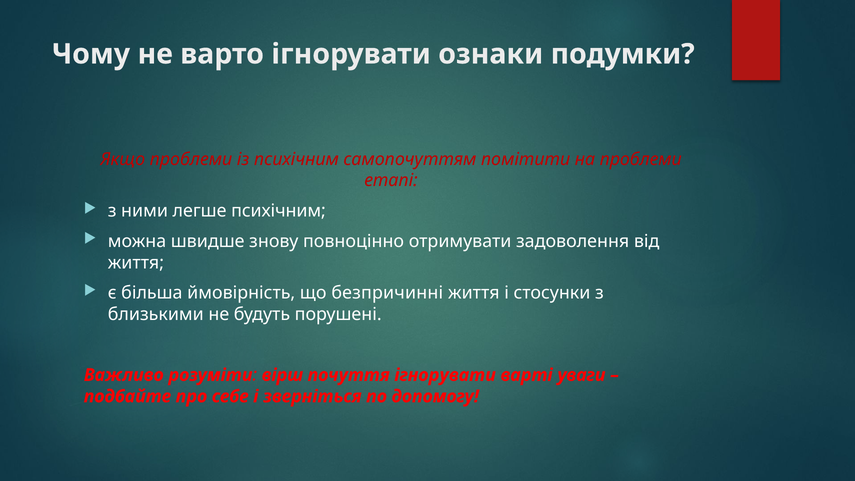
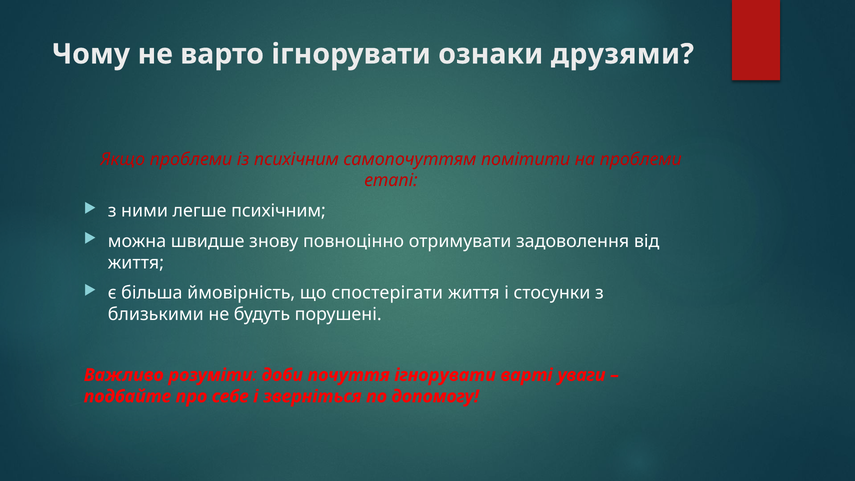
подумки: подумки -> друзями (622, 54)
безпричинні: безпричинні -> спостерігати (387, 293)
вірш: вірш -> доби (282, 375)
